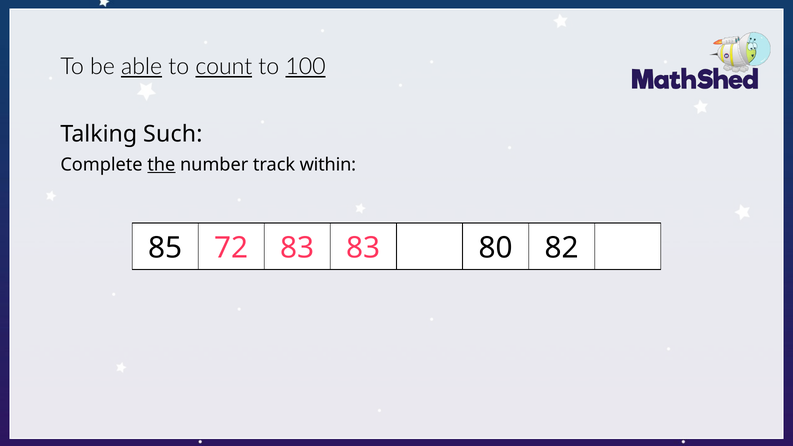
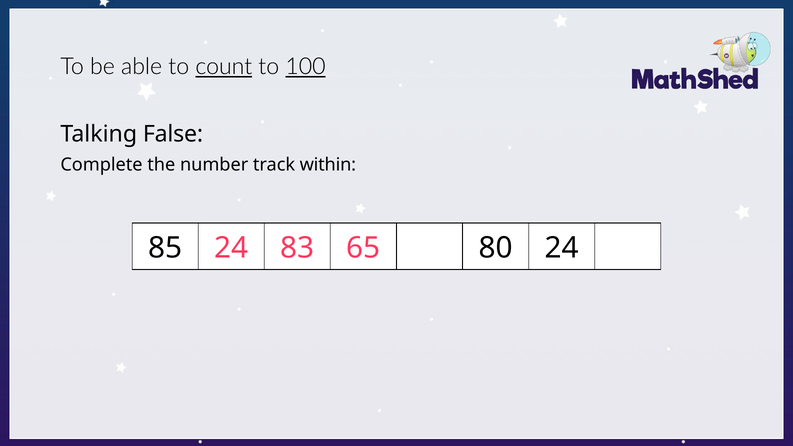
able underline: present -> none (142, 67)
Such: Such -> False (173, 134)
the underline: present -> none (161, 165)
85 72: 72 -> 24 (231, 248)
83 83: 83 -> 65 (363, 248)
80 82: 82 -> 24 (562, 248)
